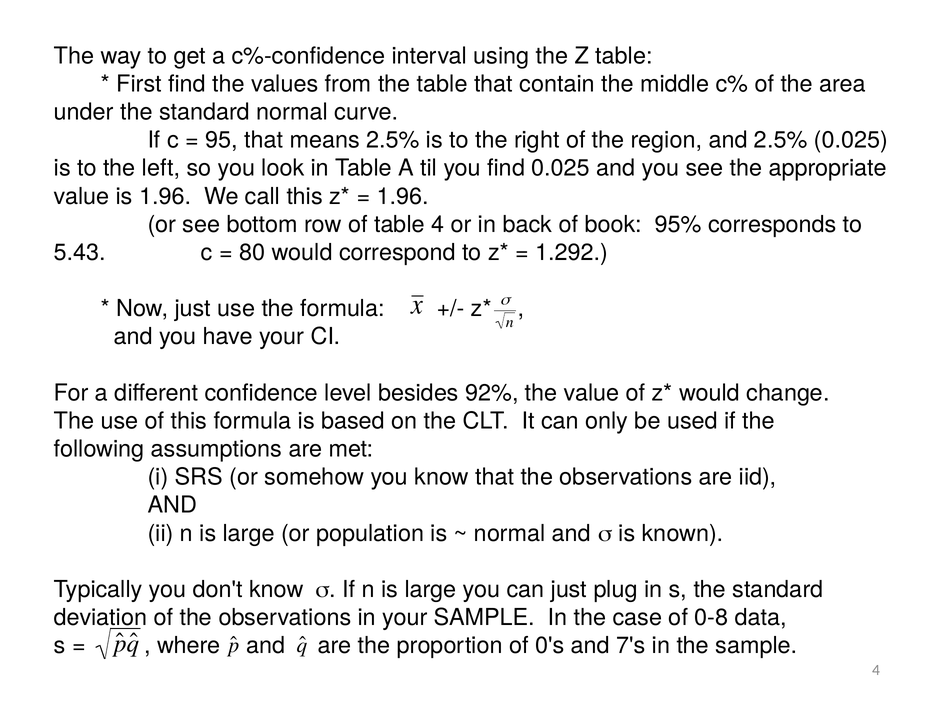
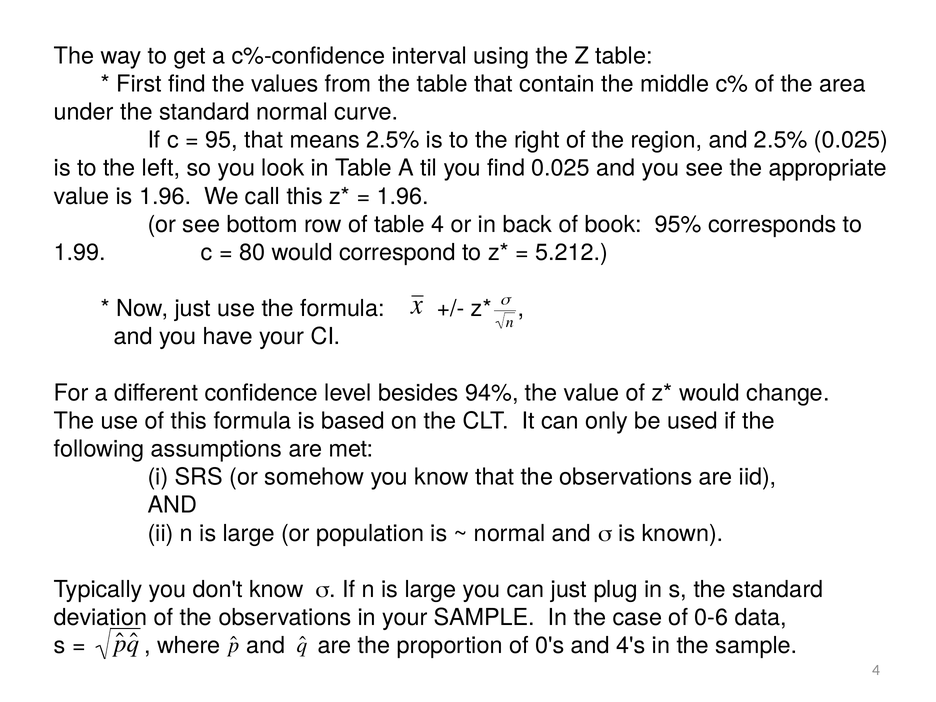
5.43: 5.43 -> 1.99 (80, 253)
1.292: 1.292 -> 5.212 (572, 253)
92%: 92% -> 94% (492, 393)
0-8: 0-8 -> 0-6 (711, 618)
7's: 7's -> 4's (631, 646)
